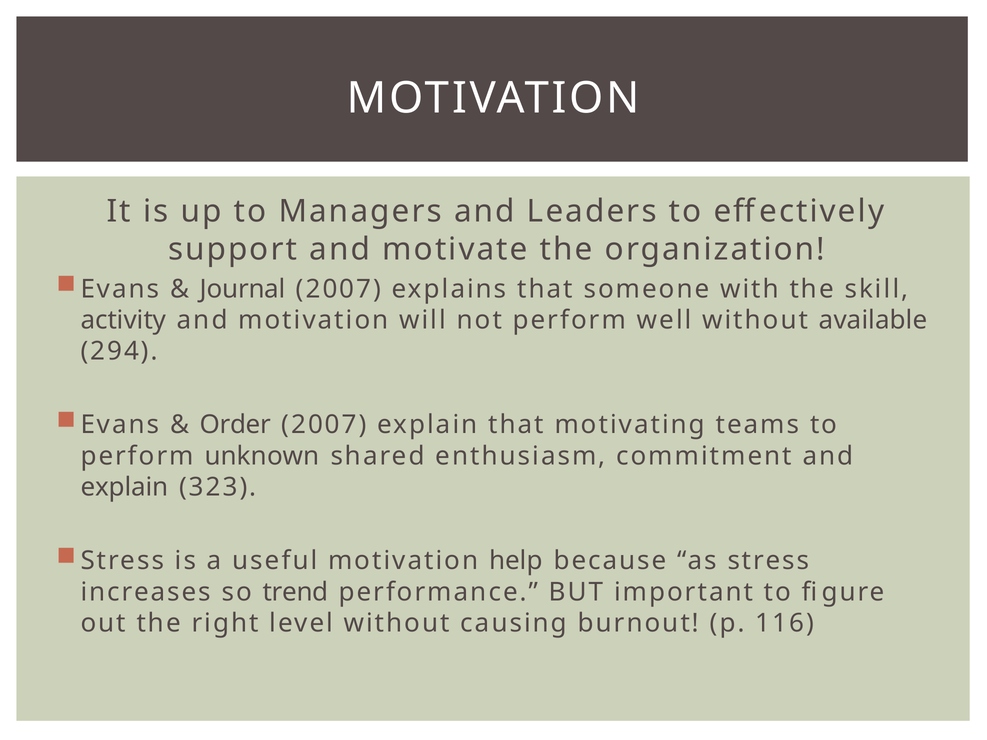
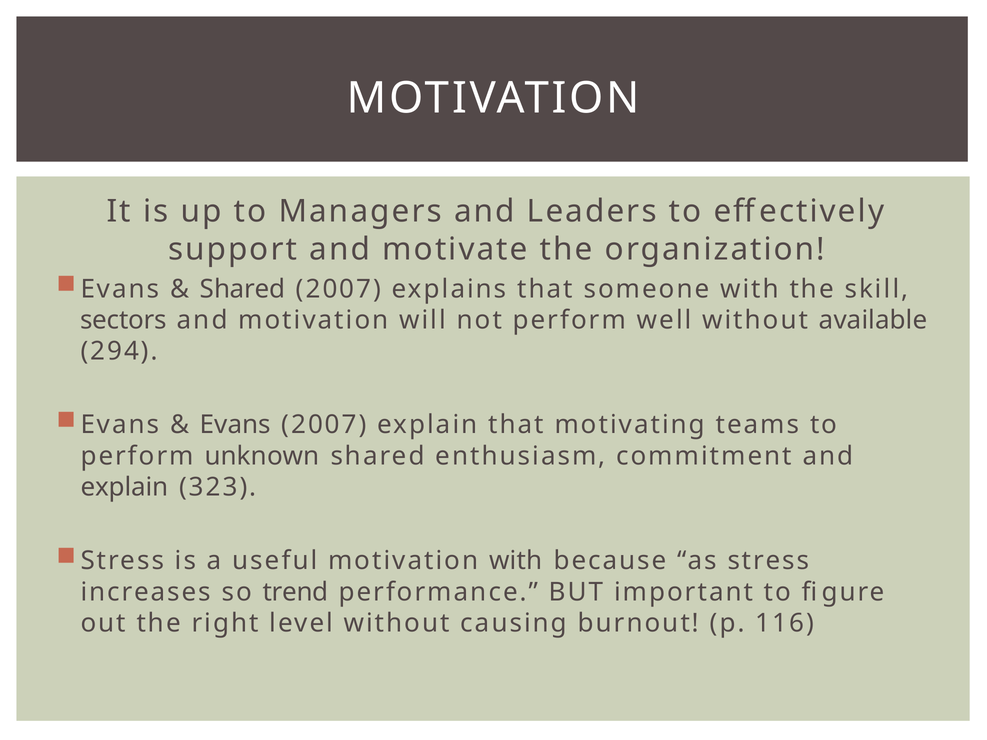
Journal: Journal -> Shared (243, 289)
activity: activity -> sectors (123, 320)
Order: Order -> Evans (235, 425)
motivation help: help -> with (516, 561)
